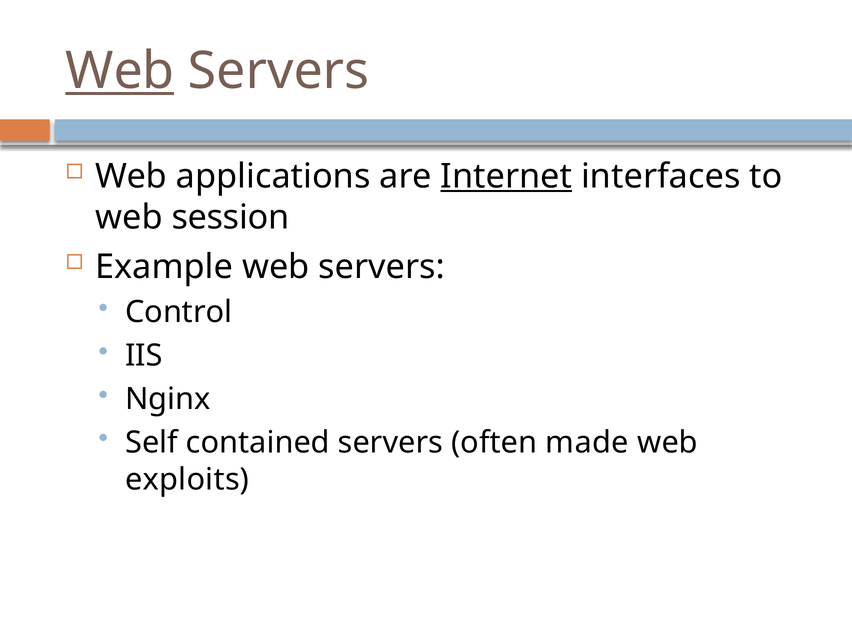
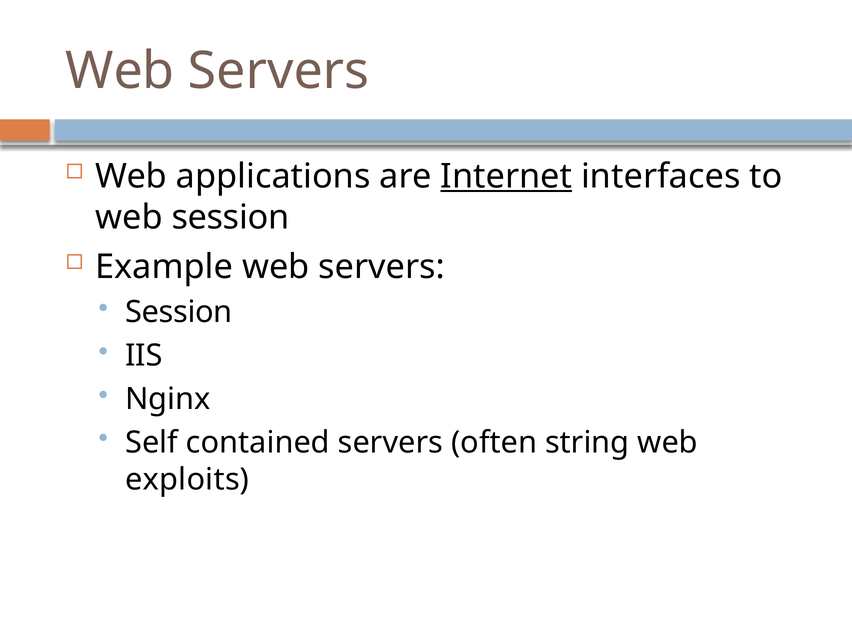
Web underline: present -> none (120, 71)
Control: Control -> Session (179, 312)
made: made -> string (587, 442)
